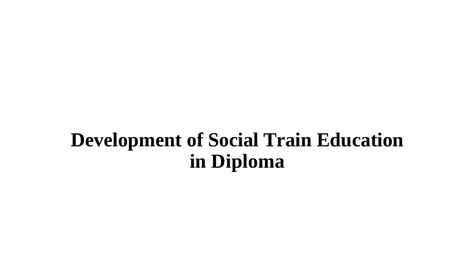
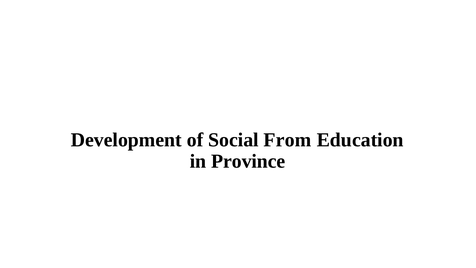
Train: Train -> From (288, 140)
Diploma: Diploma -> Province (248, 161)
